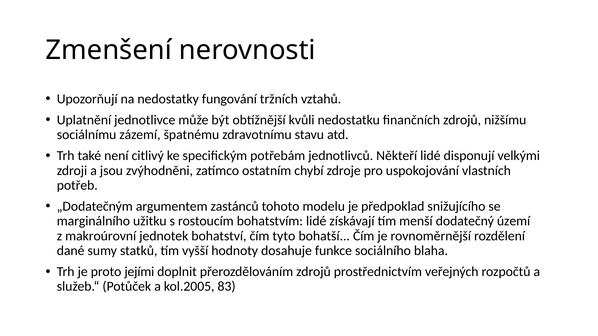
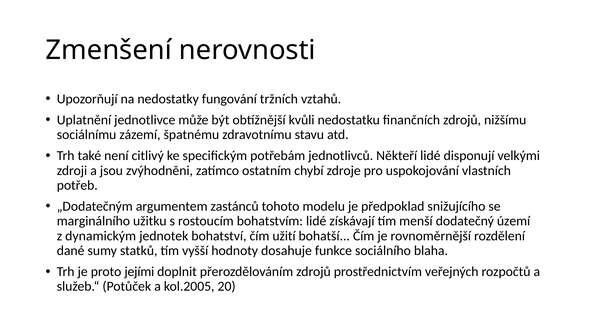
makroúrovní: makroúrovní -> dynamickým (101, 236)
tyto: tyto -> užití (284, 236)
83: 83 -> 20 (227, 287)
